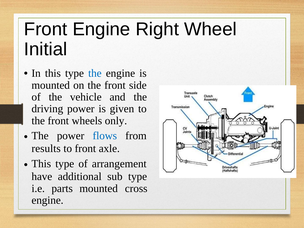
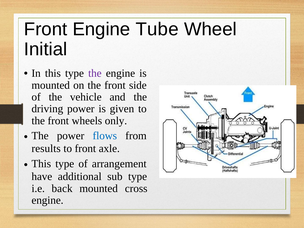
Right: Right -> Tube (157, 29)
the colour: blue -> purple (95, 73)
parts: parts -> back (62, 188)
